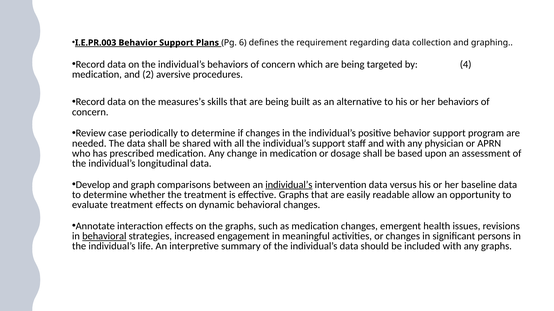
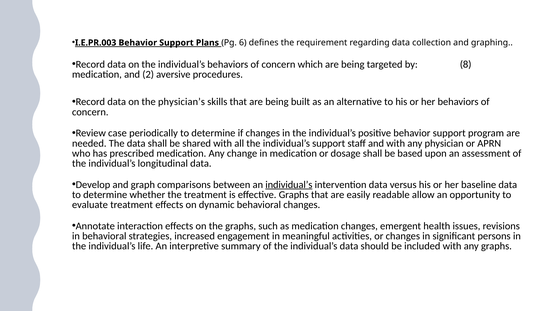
4: 4 -> 8 (466, 64)
measures’s: measures’s -> physician’s (181, 102)
behavioral underline: present -> none (104, 237)
